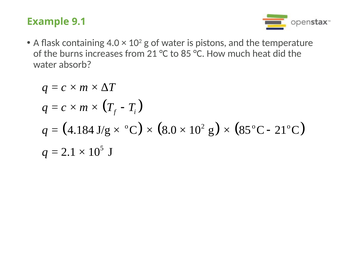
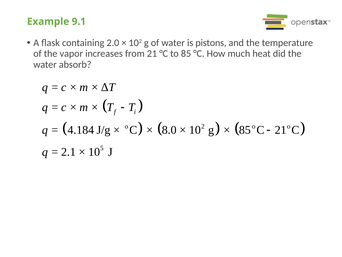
4.0: 4.0 -> 2.0 (113, 43)
burns: burns -> vapor (71, 54)
